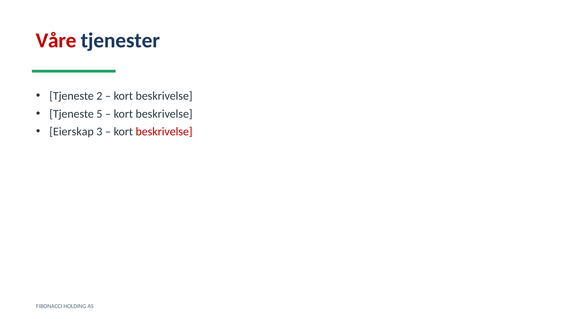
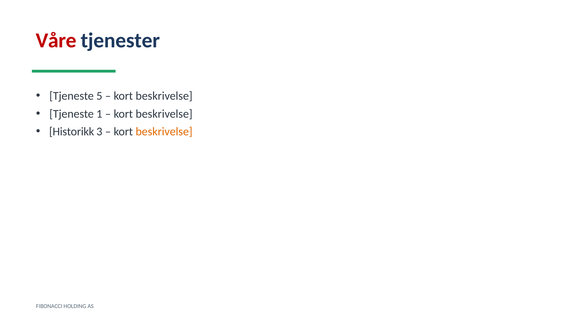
2: 2 -> 5 (99, 96)
5: 5 -> 1 (99, 114)
Eierskap: Eierskap -> Historikk (72, 131)
beskrivelse colour: red -> orange (164, 131)
